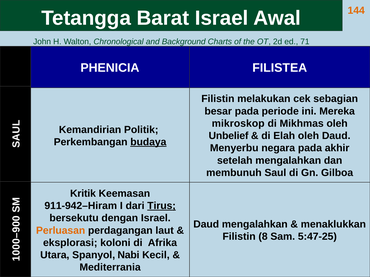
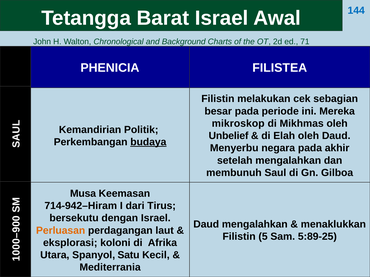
144 colour: orange -> blue (356, 11)
Kritik: Kritik -> Musa (83, 194)
911-942–Hiram: 911-942–Hiram -> 714-942–Hiram (81, 206)
Tirus underline: present -> none (162, 206)
8: 8 -> 5 (263, 237)
5:47-25: 5:47-25 -> 5:89-25 (317, 237)
Nabi: Nabi -> Satu (128, 255)
